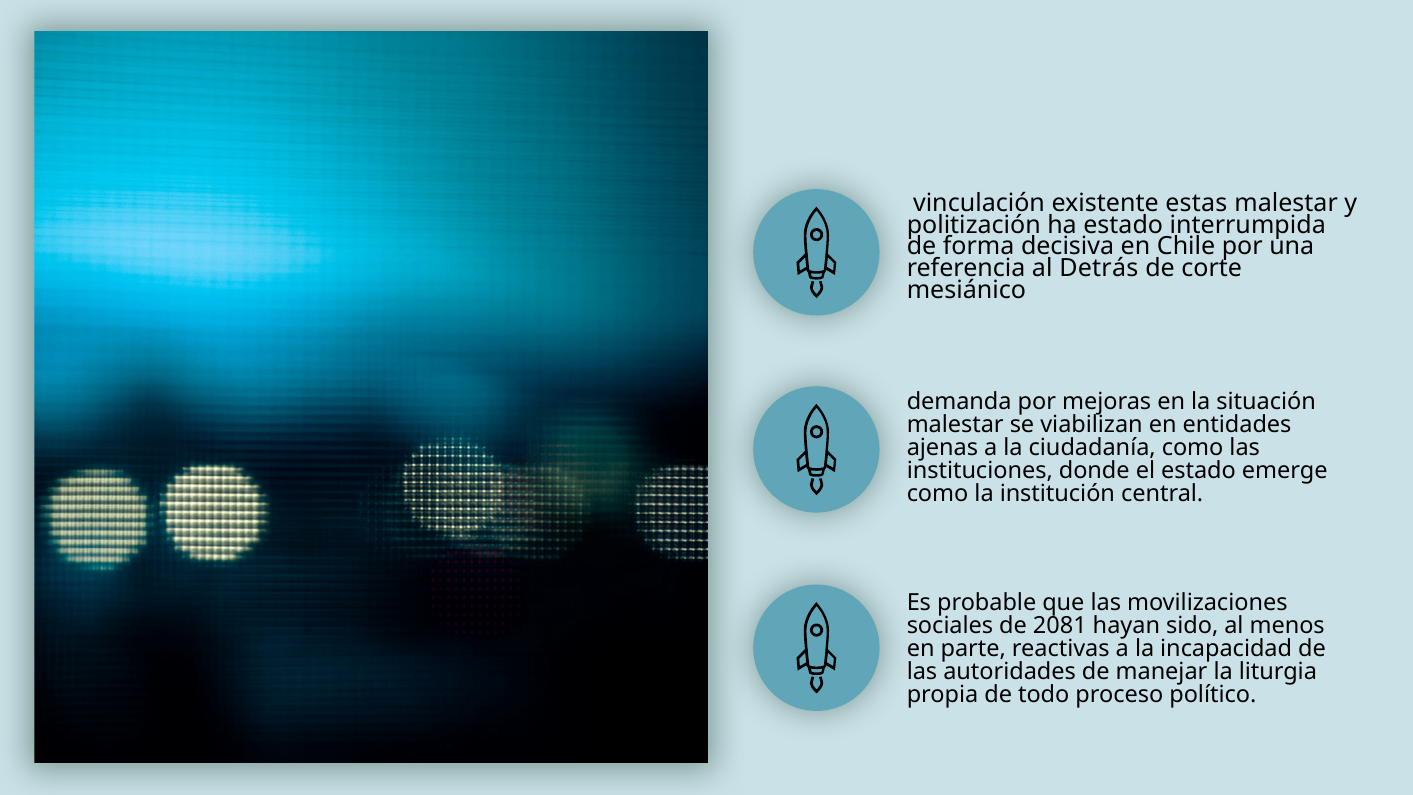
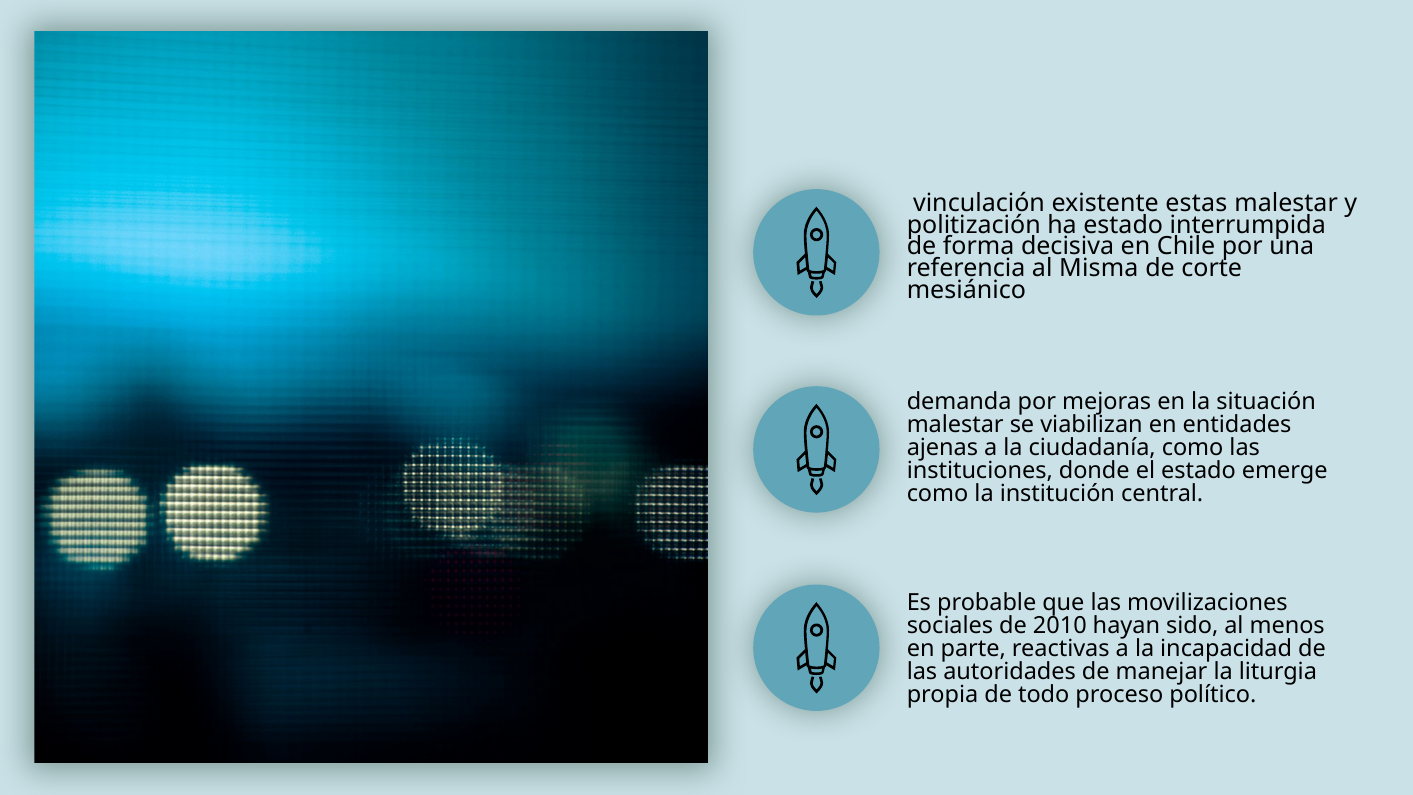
Detrás: Detrás -> Misma (1099, 268)
2081: 2081 -> 2010 (1060, 626)
